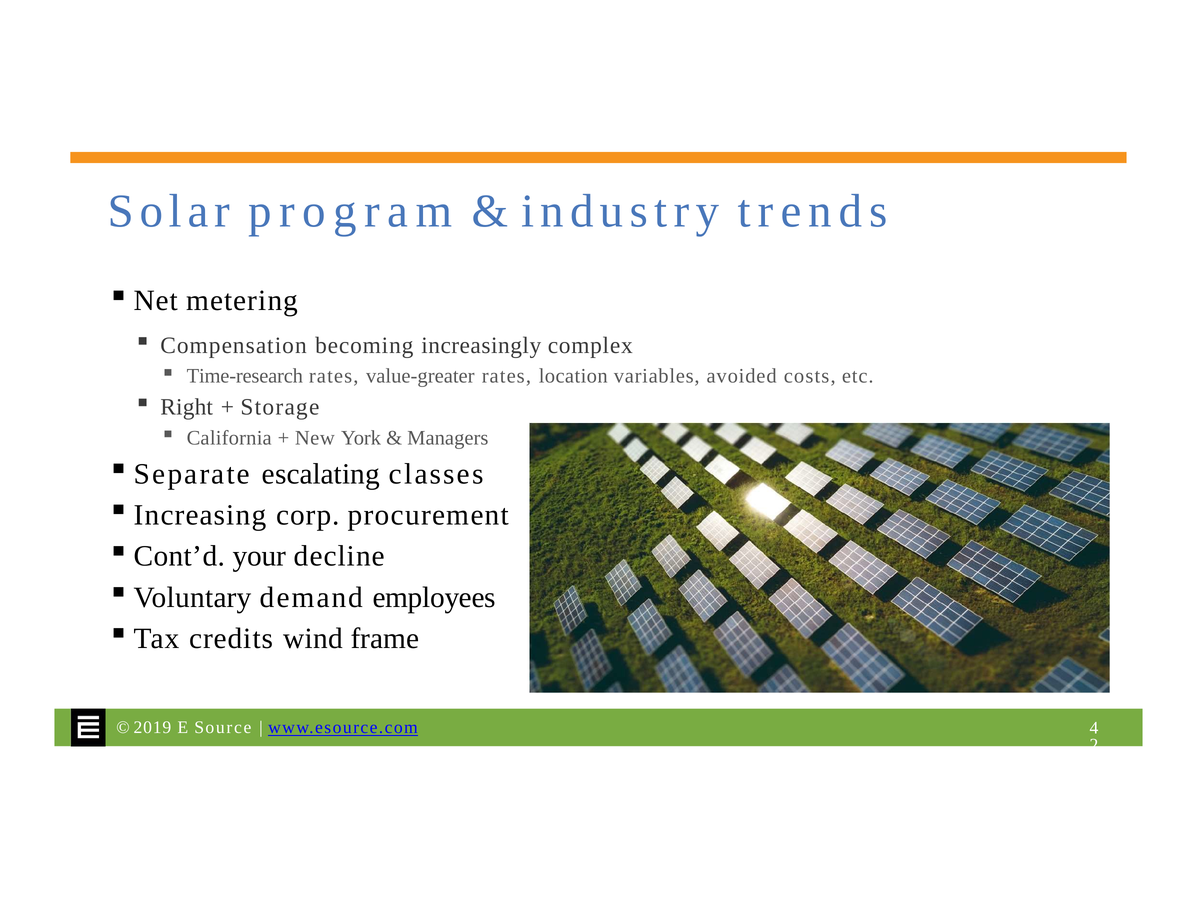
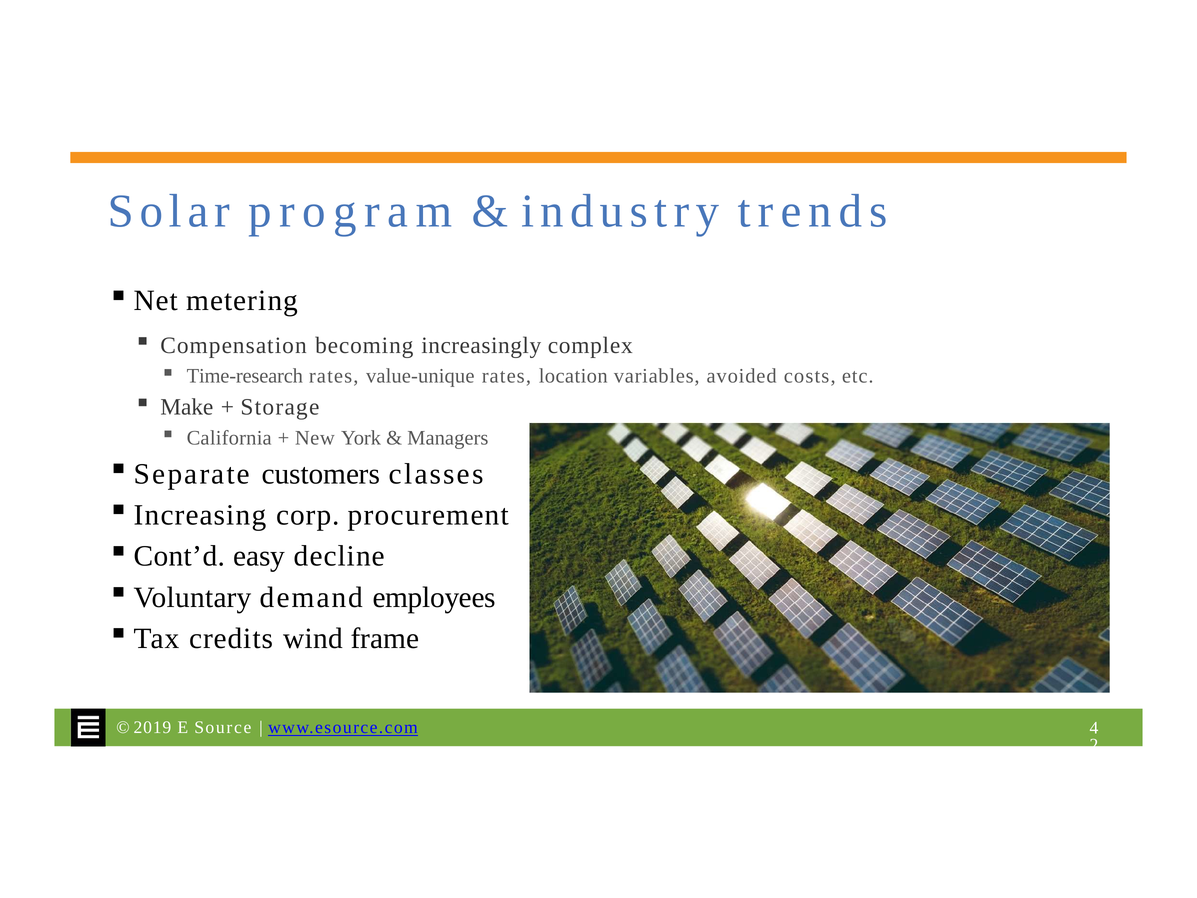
value-greater: value-greater -> value-unique (420, 376)
Right: Right -> Make (187, 407)
escalating: escalating -> customers (321, 474)
your: your -> easy (259, 556)
